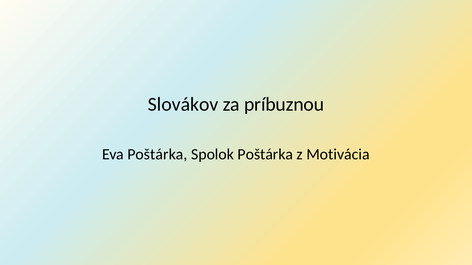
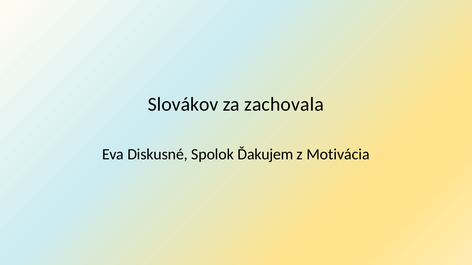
príbuznou: príbuznou -> zachovala (284, 104)
Eva Poštárka: Poštárka -> Diskusné (158, 155)
Spolok Poštárka: Poštárka -> Ďakujem (265, 155)
